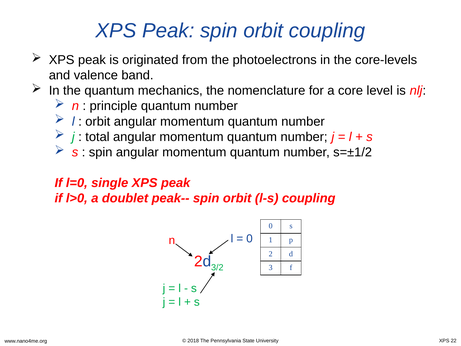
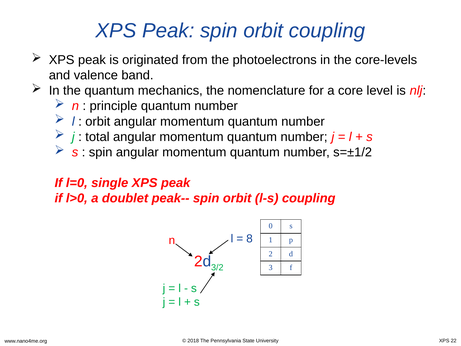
0: 0 -> 8 (250, 238)
